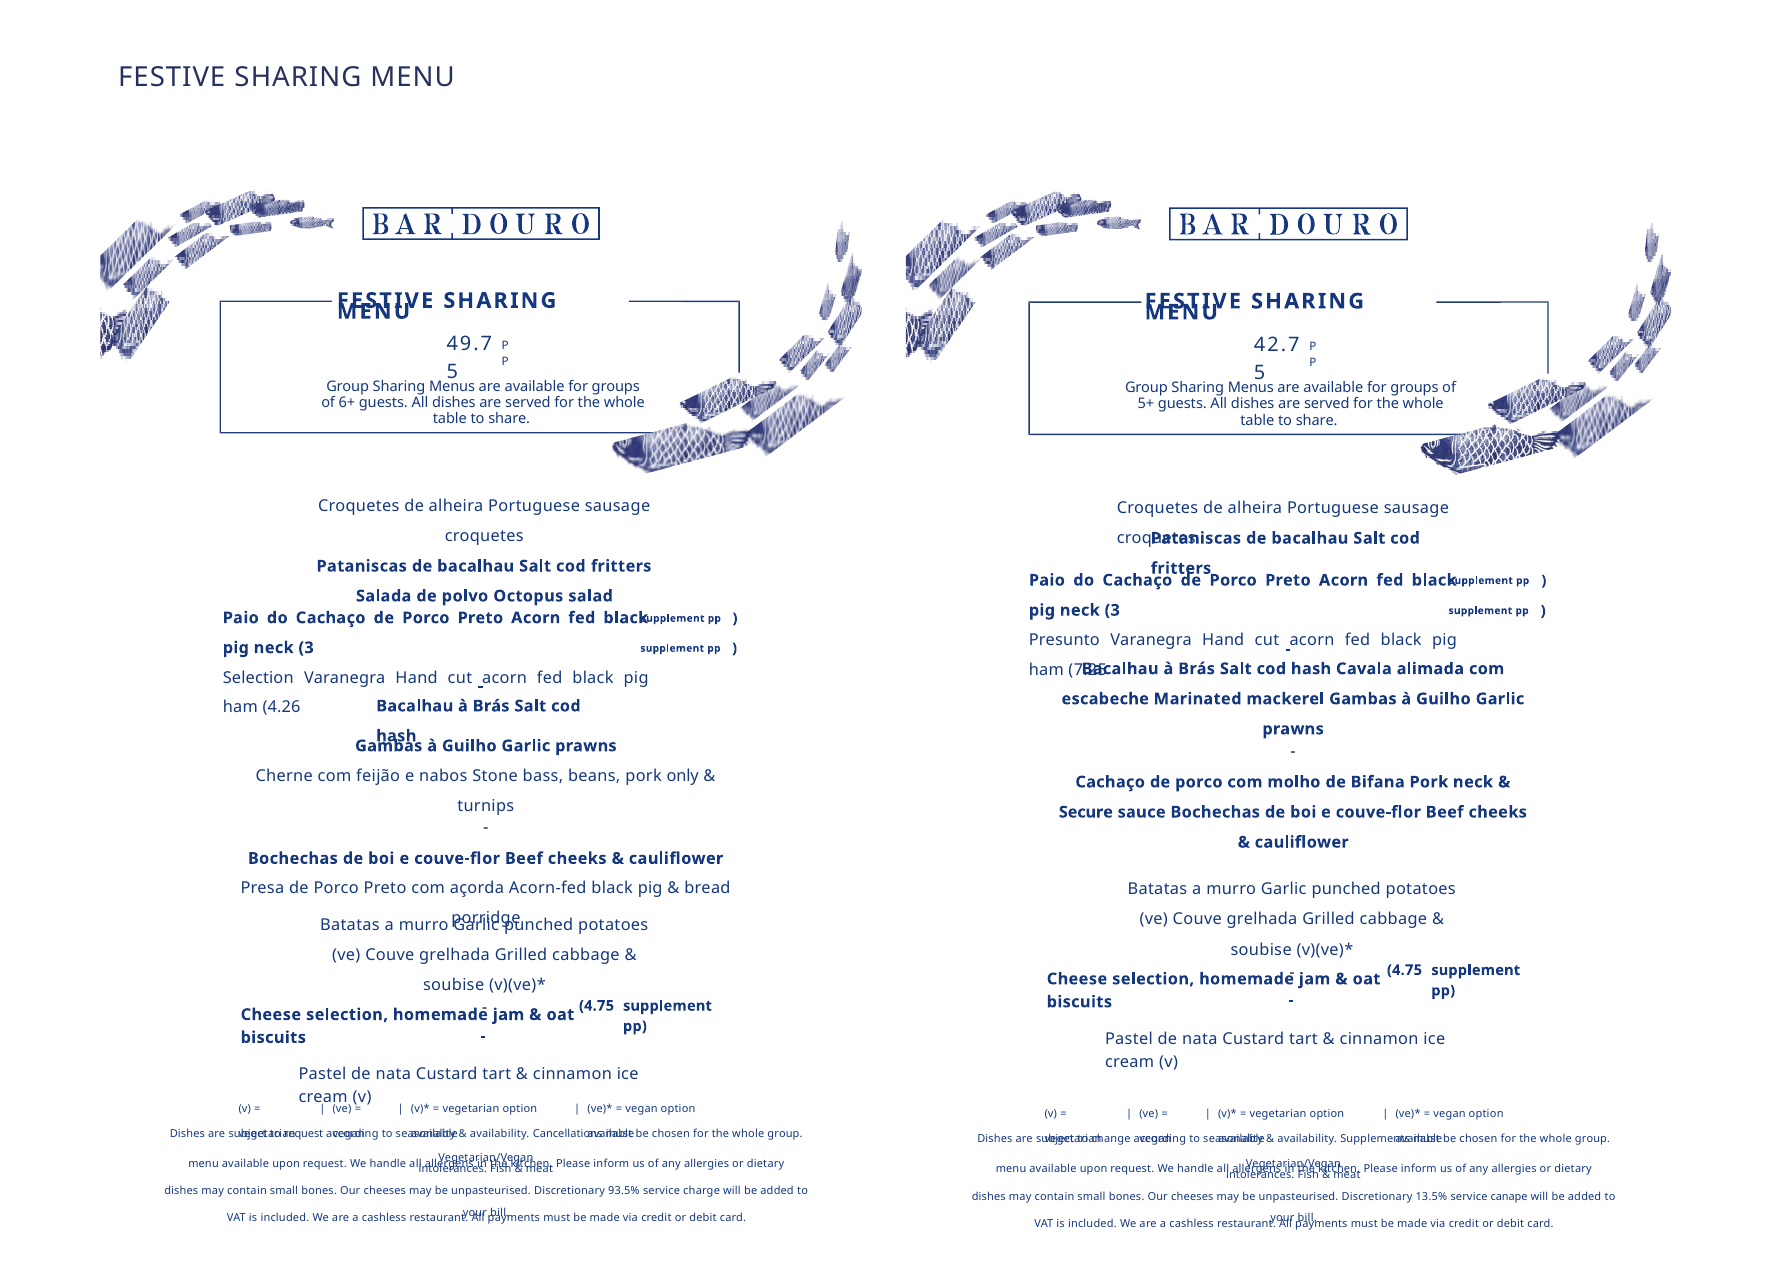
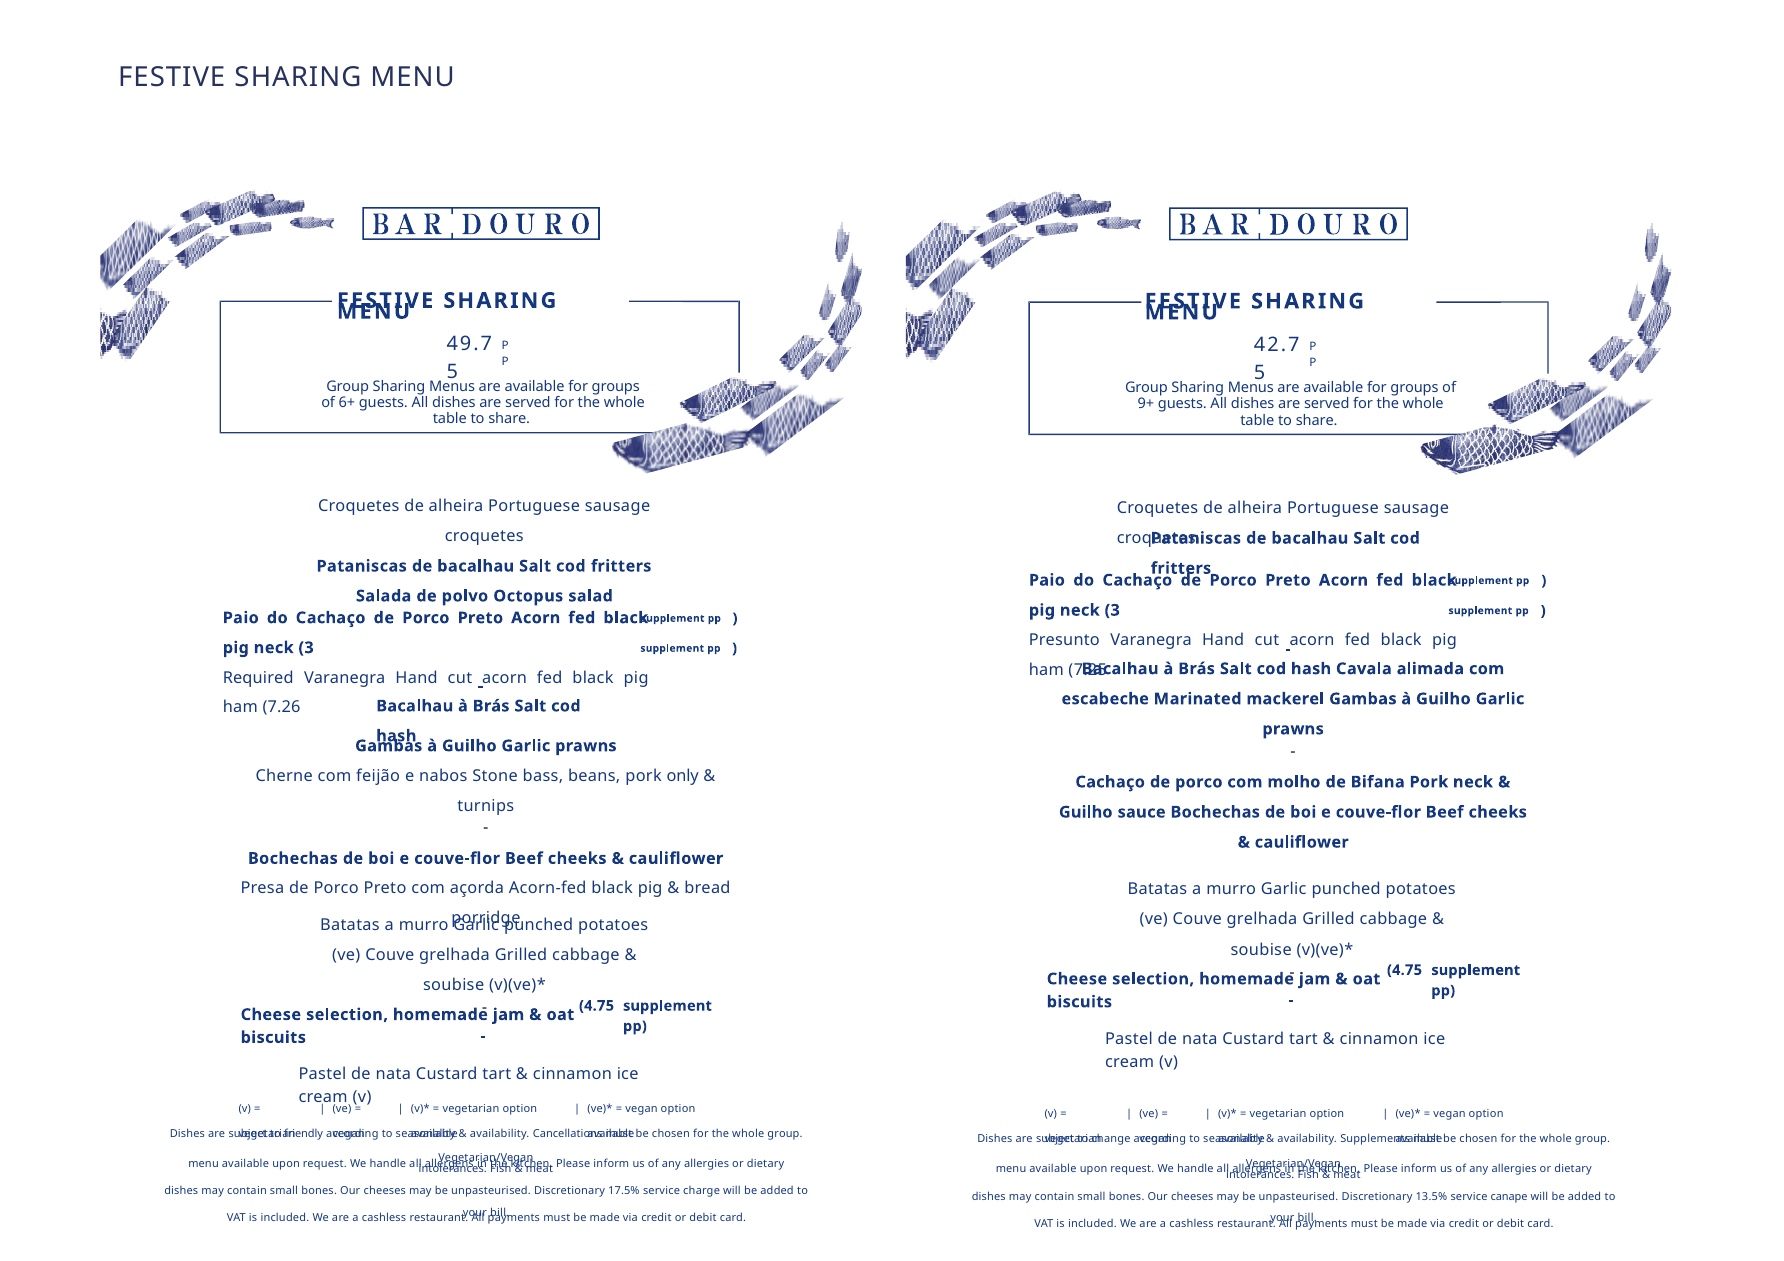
5+: 5+ -> 9+ (1146, 404)
Selection: Selection -> Required (258, 677)
4.26: 4.26 -> 7.26 (282, 707)
Secure: Secure -> Guilho (1086, 812)
request: request -> friendly (304, 1133)
93.5%: 93.5% -> 17.5% (624, 1191)
